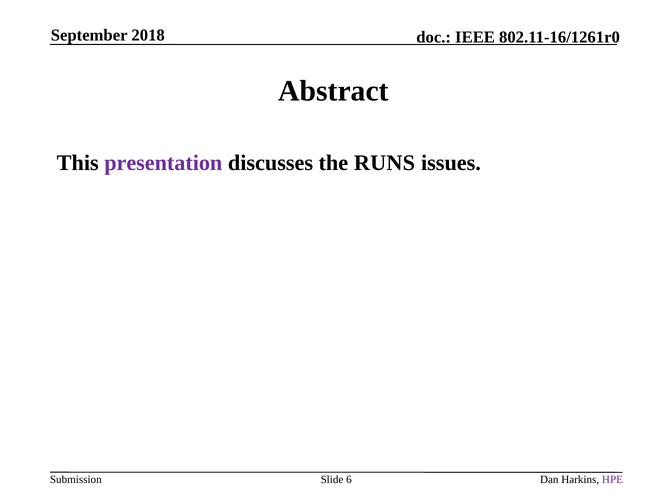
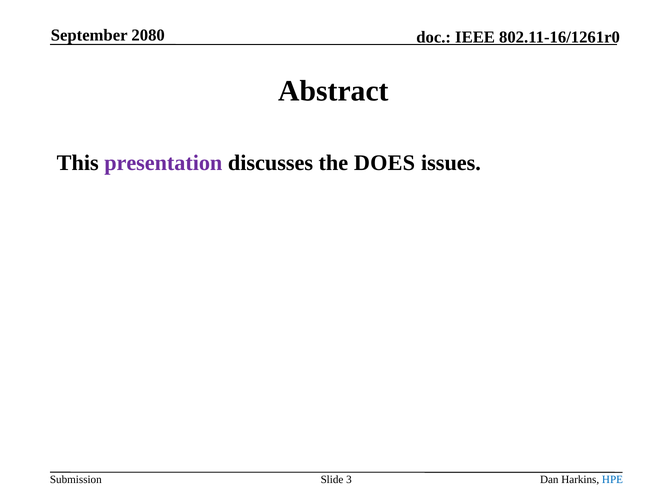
2018: 2018 -> 2080 (148, 35)
RUNS: RUNS -> DOES (385, 163)
6: 6 -> 3 (349, 480)
HPE colour: purple -> blue (612, 480)
